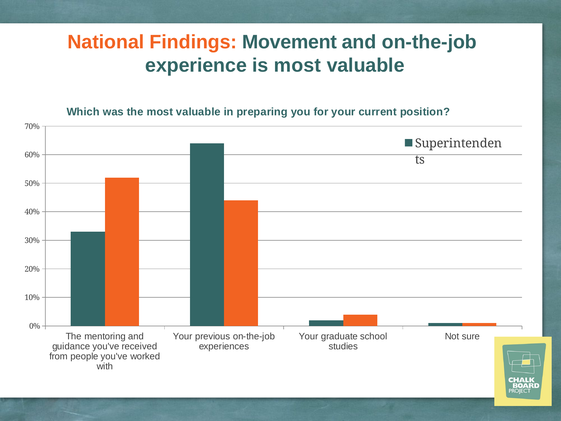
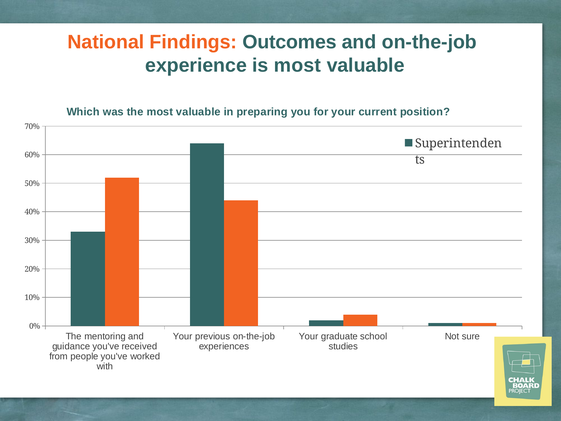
Movement: Movement -> Outcomes (290, 42)
